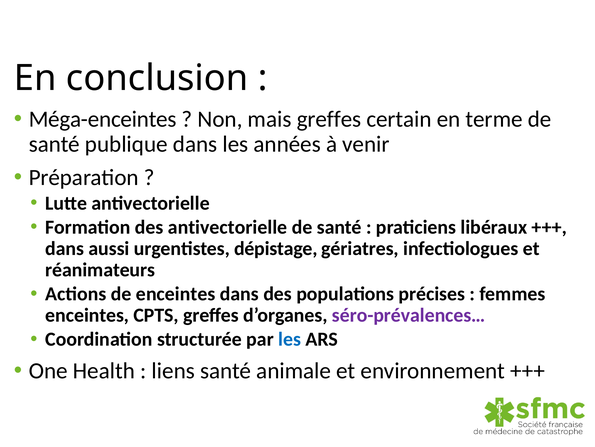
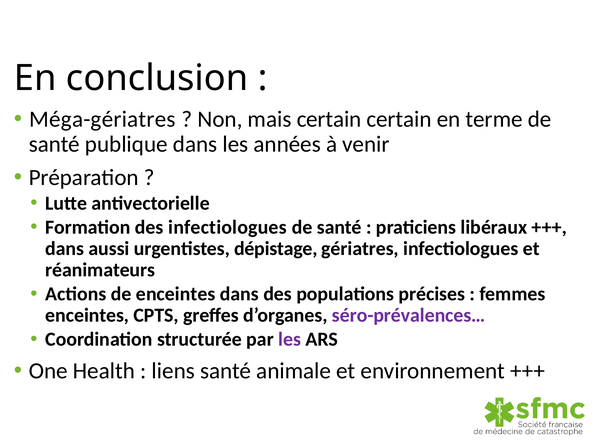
Méga-enceintes: Méga-enceintes -> Méga-gériatres (102, 119)
mais greffes: greffes -> certain (329, 119)
des antivectorielle: antivectorielle -> infectiologues (227, 227)
les colour: blue -> purple (290, 339)
